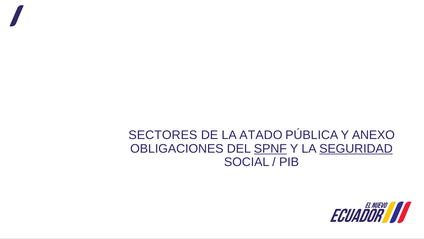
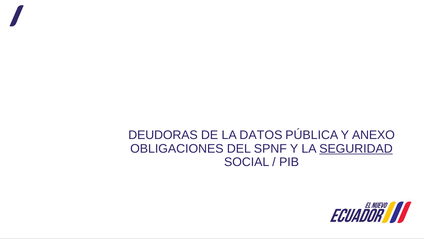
SECTORES: SECTORES -> DEUDORAS (163, 135)
ATADO: ATADO -> DATOS (261, 135)
SPNF underline: present -> none (270, 148)
